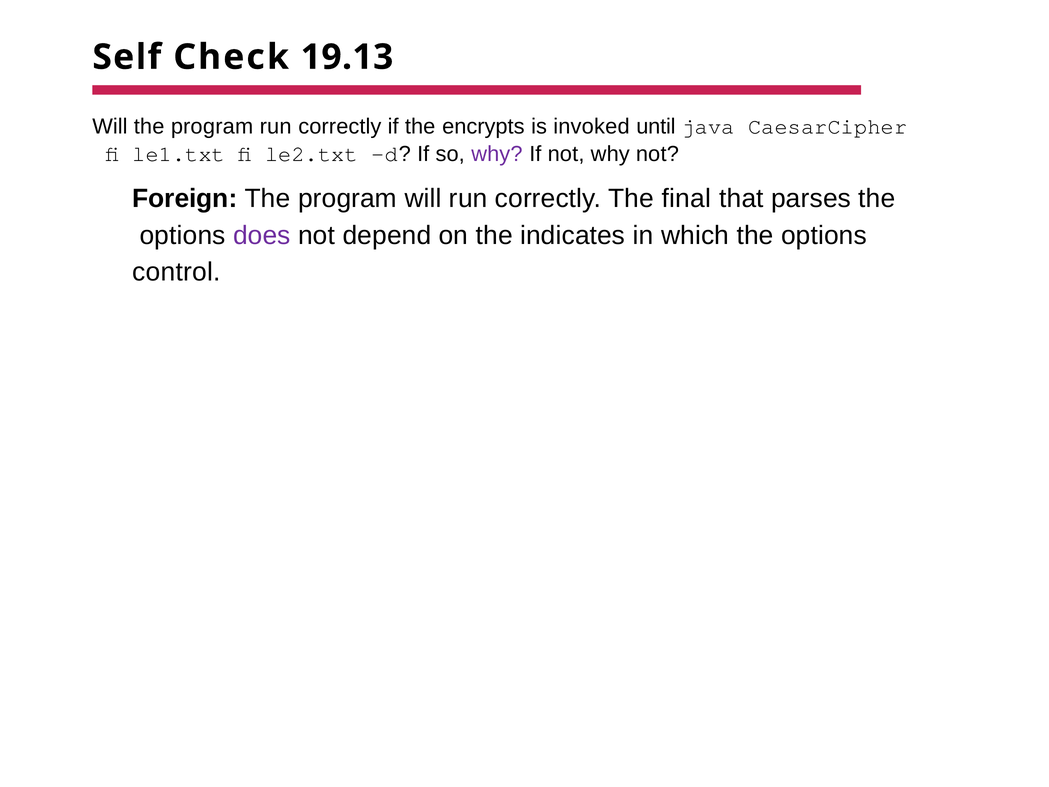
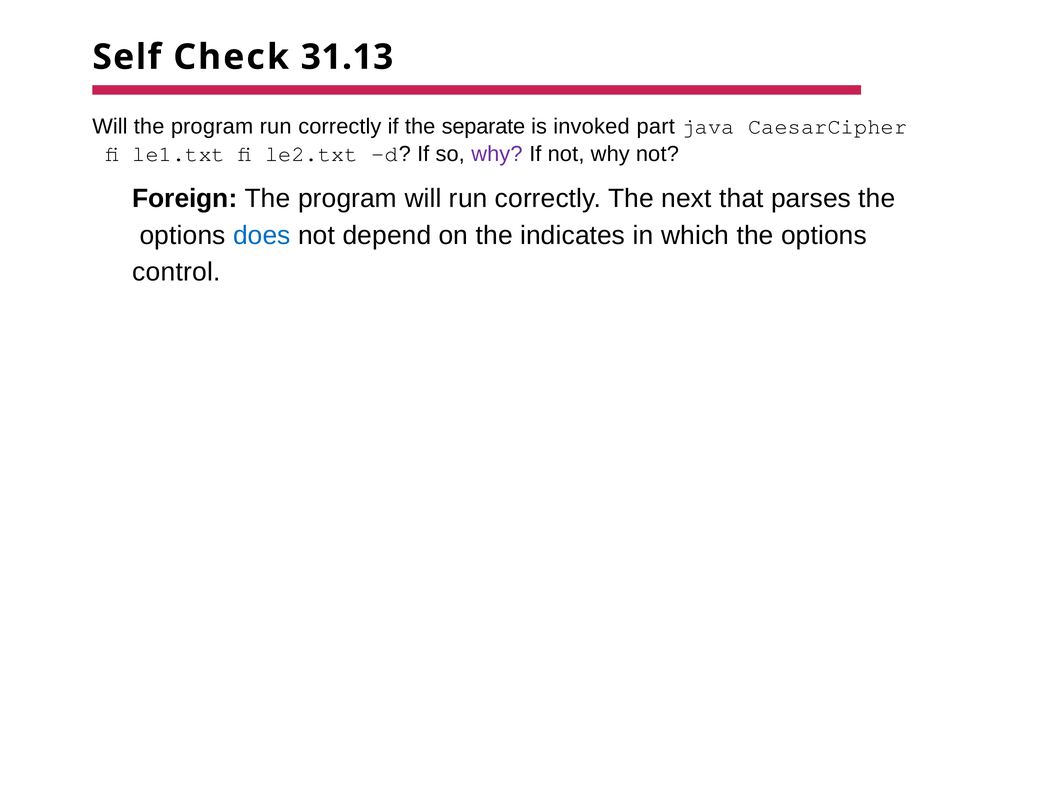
19.13: 19.13 -> 31.13 (347, 57)
encrypts: encrypts -> separate (483, 127)
until: until -> part (656, 127)
final: final -> next (686, 199)
does colour: purple -> blue (262, 235)
